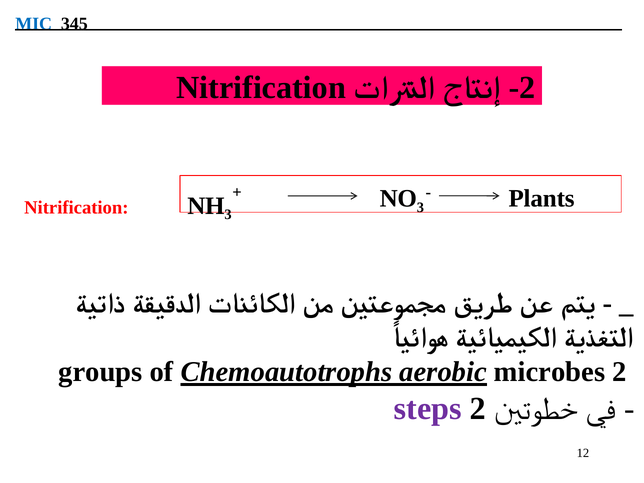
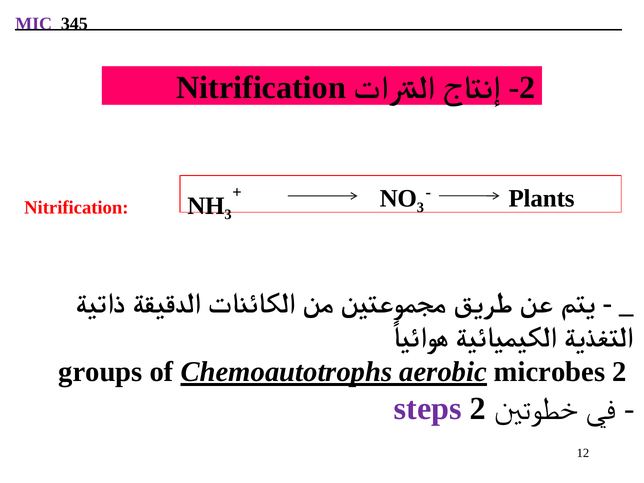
MIC colour: blue -> purple (34, 24)
